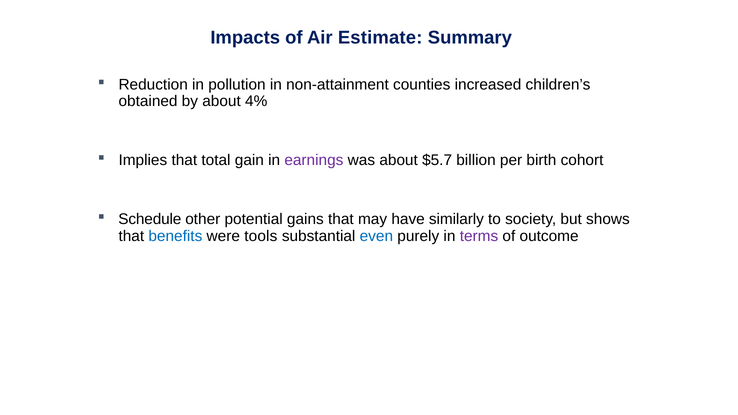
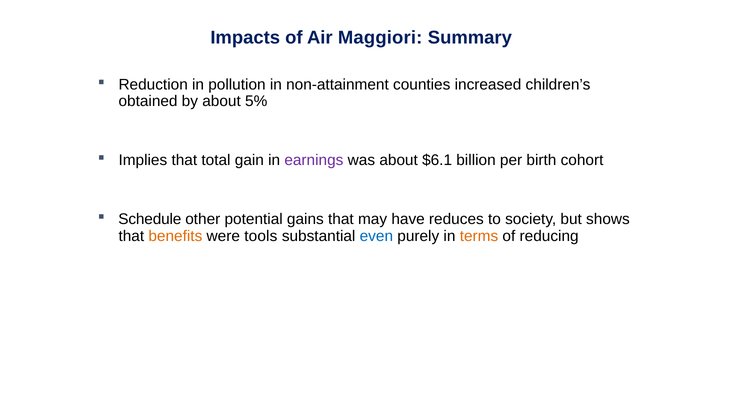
Estimate: Estimate -> Maggiori (380, 38)
4%: 4% -> 5% (256, 101)
$5.7: $5.7 -> $6.1 (437, 160)
similarly: similarly -> reduces (456, 219)
benefits colour: blue -> orange (175, 236)
terms colour: purple -> orange (479, 236)
outcome: outcome -> reducing (549, 236)
